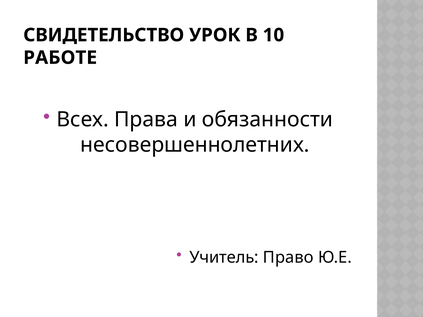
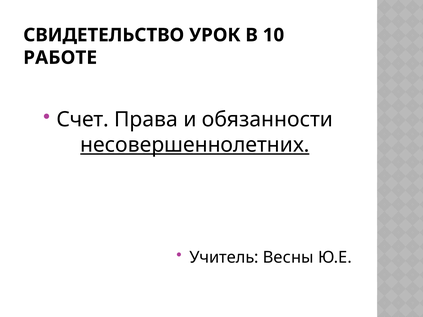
Всех: Всех -> Счет (83, 120)
несовершеннолетних underline: none -> present (195, 145)
Право: Право -> Весны (288, 257)
